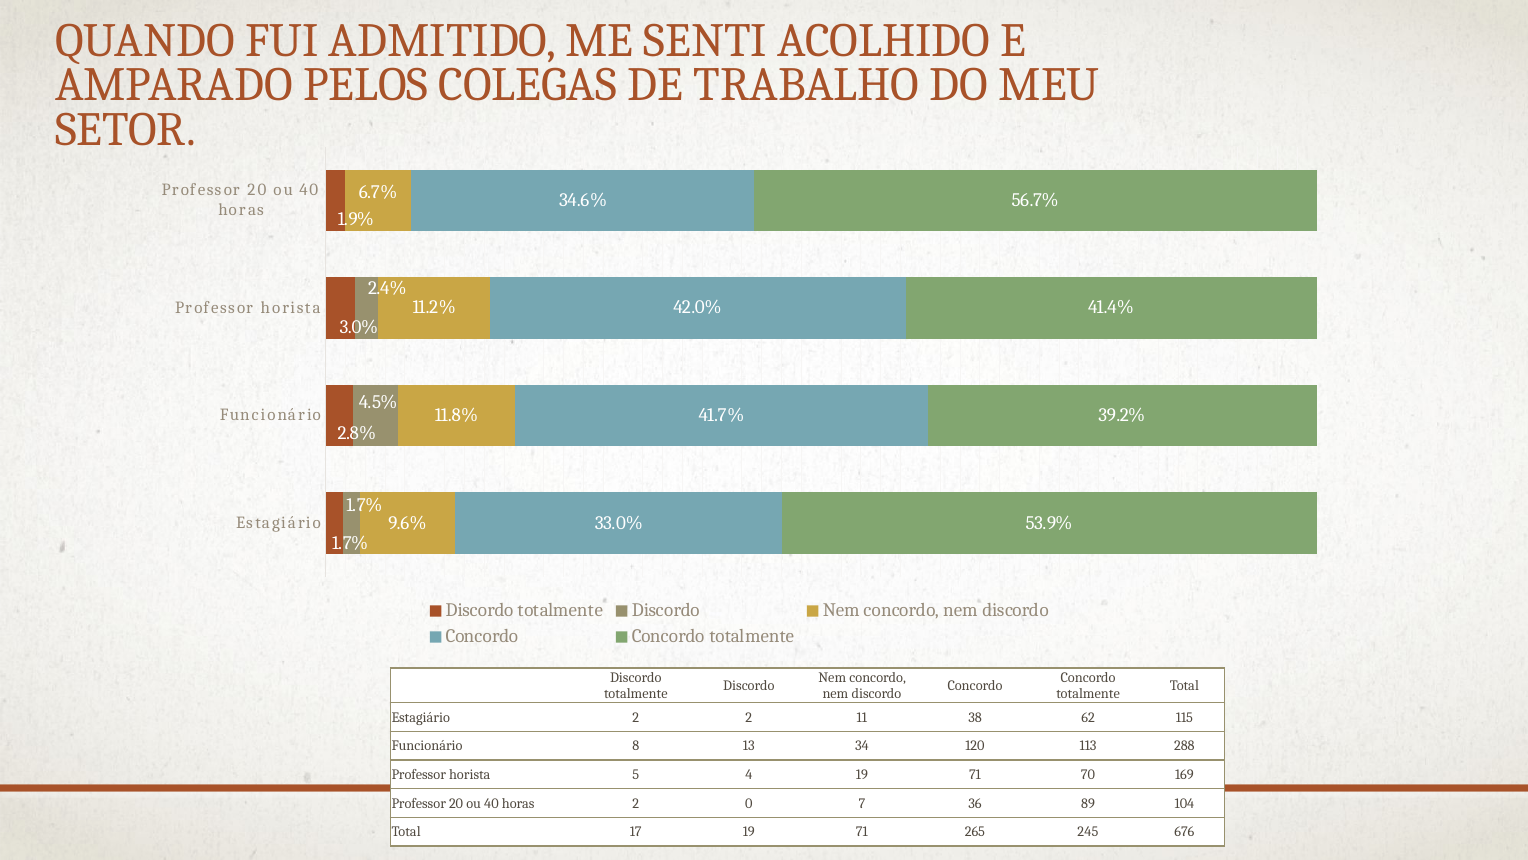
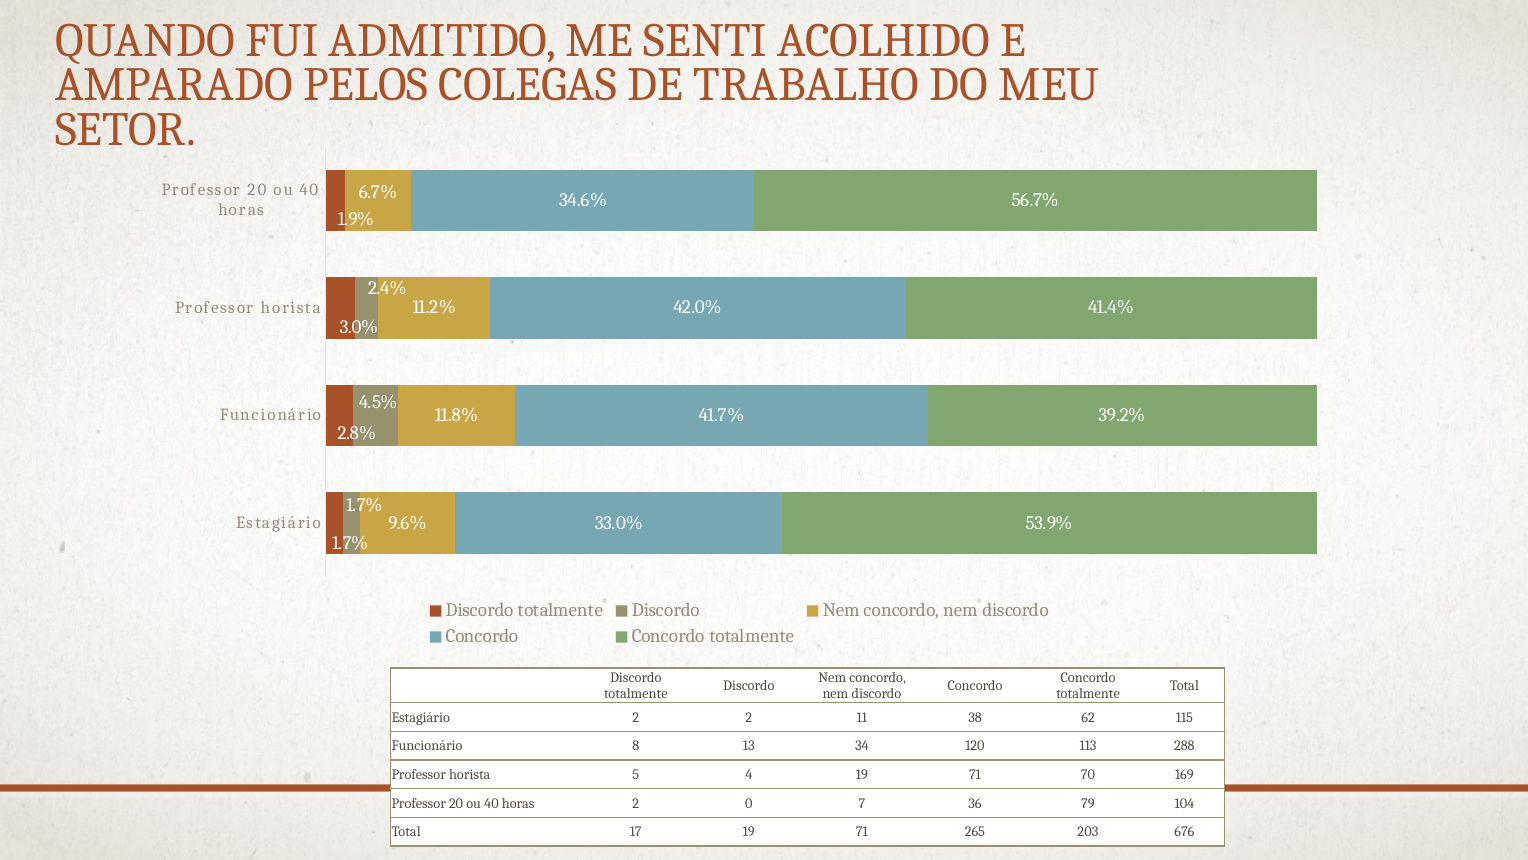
89: 89 -> 79 (1088, 803)
245: 245 -> 203 (1088, 832)
